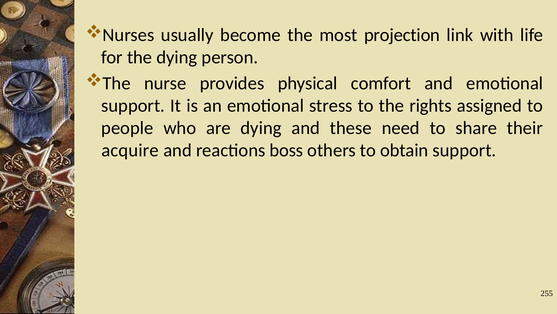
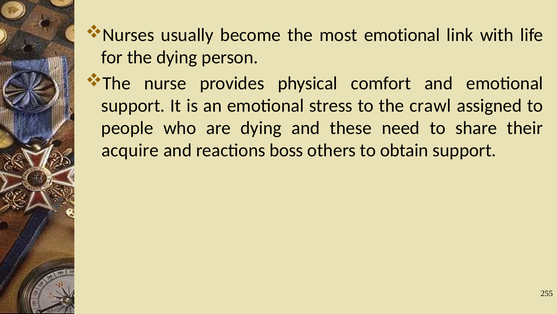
most projection: projection -> emotional (402, 35)
rights: rights -> crawl (430, 105)
